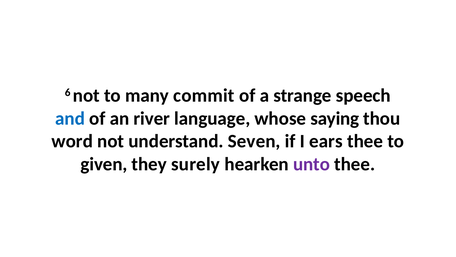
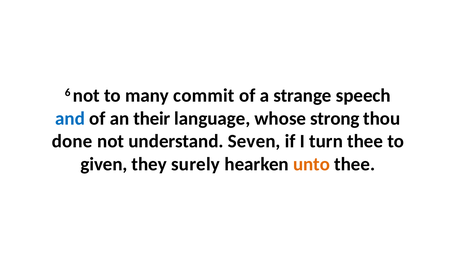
river: river -> their (152, 118)
saying: saying -> strong (335, 118)
word: word -> done (72, 141)
ears: ears -> turn (326, 141)
unto colour: purple -> orange (312, 164)
